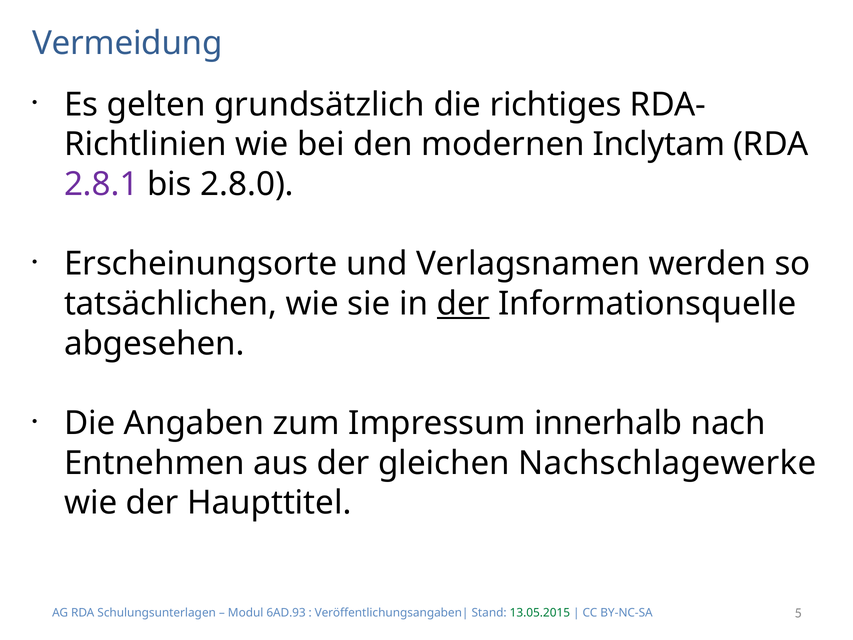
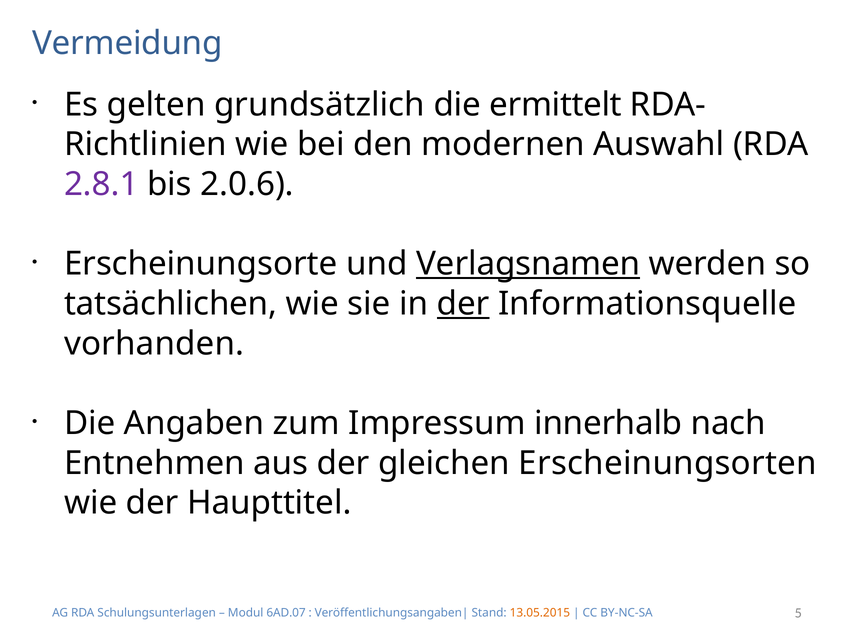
richtiges: richtiges -> ermittelt (556, 105)
Inclytam: Inclytam -> Auswahl (659, 144)
2.8.0: 2.8.0 -> 2.0.6 (247, 184)
Verlagsnamen underline: none -> present (528, 264)
abgesehen: abgesehen -> vorhanden (154, 344)
Nachschlagewerke: Nachschlagewerke -> Erscheinungsorten (668, 463)
6AD.93: 6AD.93 -> 6AD.07 (286, 613)
13.05.2015 colour: green -> orange (540, 613)
